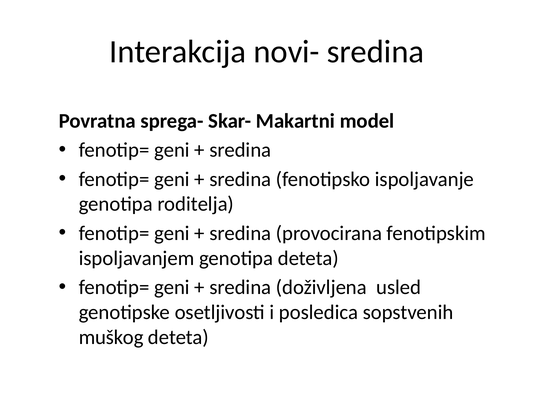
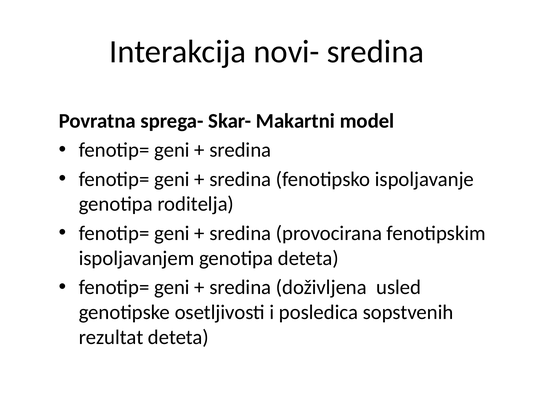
muškog: muškog -> rezultat (111, 337)
